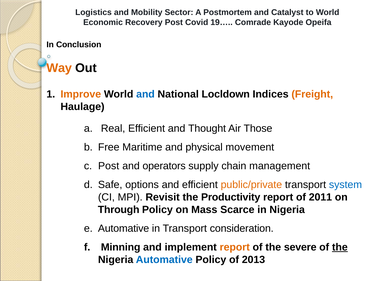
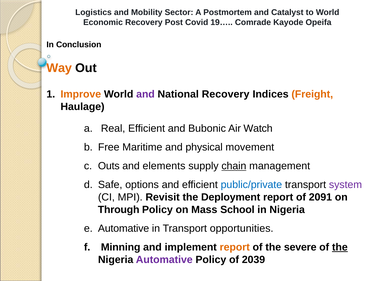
and colour: blue -> purple (145, 94)
National Locldown: Locldown -> Recovery (226, 94)
Thought: Thought -> Bubonic (207, 129)
Those: Those -> Watch (258, 129)
Post: Post -> Outs (109, 166)
operators: operators -> elements (164, 166)
chain underline: none -> present (234, 166)
public/private colour: orange -> blue (251, 185)
system colour: blue -> purple (346, 185)
Productivity: Productivity -> Deployment (231, 197)
2011: 2011 -> 2091 (320, 197)
Scarce: Scarce -> School (237, 210)
consideration: consideration -> opportunities (242, 229)
Automative colour: blue -> purple (164, 260)
2013: 2013 -> 2039 (253, 260)
